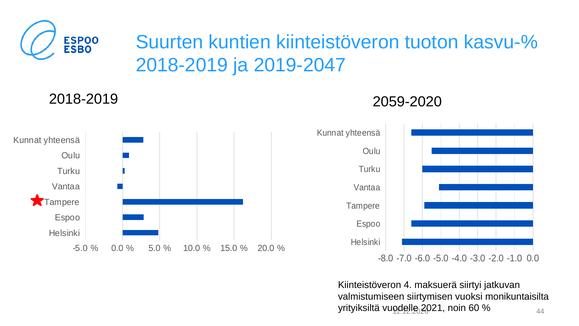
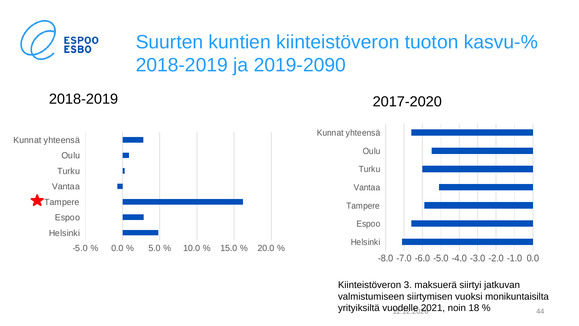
2019-2047: 2019-2047 -> 2019-2090 (300, 65)
2059-2020: 2059-2020 -> 2017-2020 (407, 102)
4: 4 -> 3 (408, 285)
60: 60 -> 18 (474, 308)
